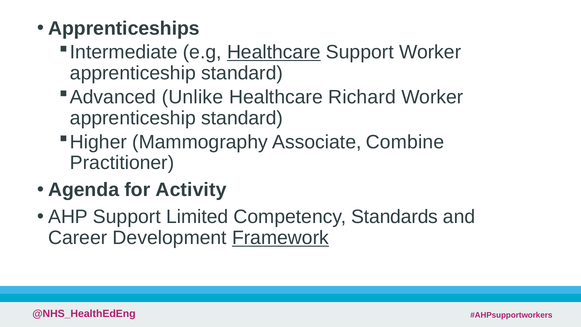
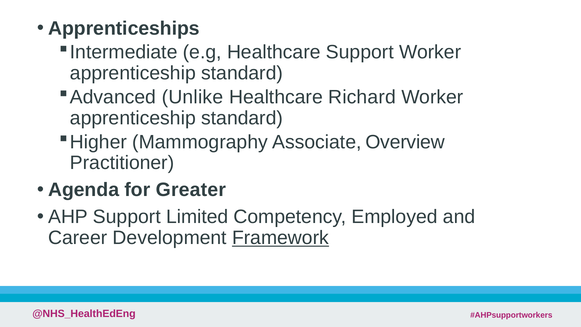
Healthcare underline: present -> none (274, 52)
Combine: Combine -> Overview (405, 142)
Activity: Activity -> Greater (191, 190)
Standards: Standards -> Employed (395, 217)
